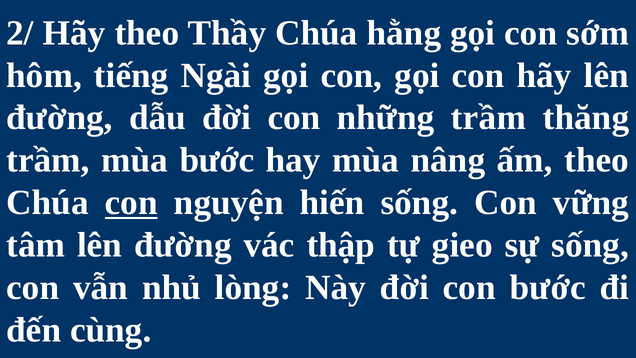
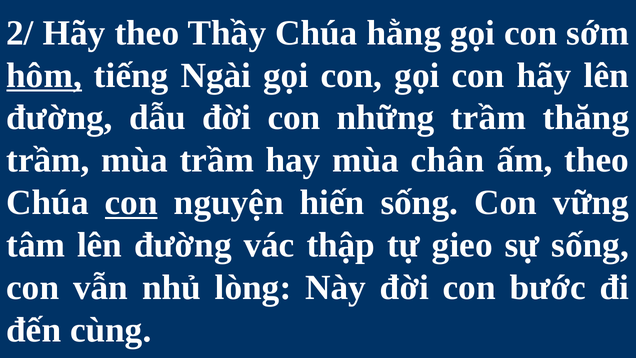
hôm underline: none -> present (44, 75)
mùa bước: bước -> trầm (217, 160)
nâng: nâng -> chân (448, 160)
